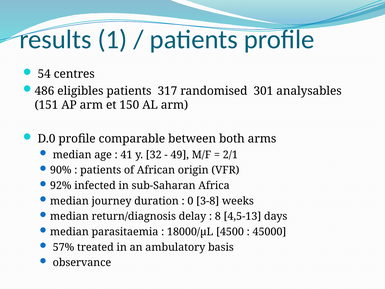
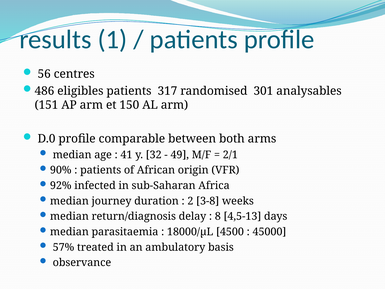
54: 54 -> 56 (44, 74)
0: 0 -> 2 (190, 201)
